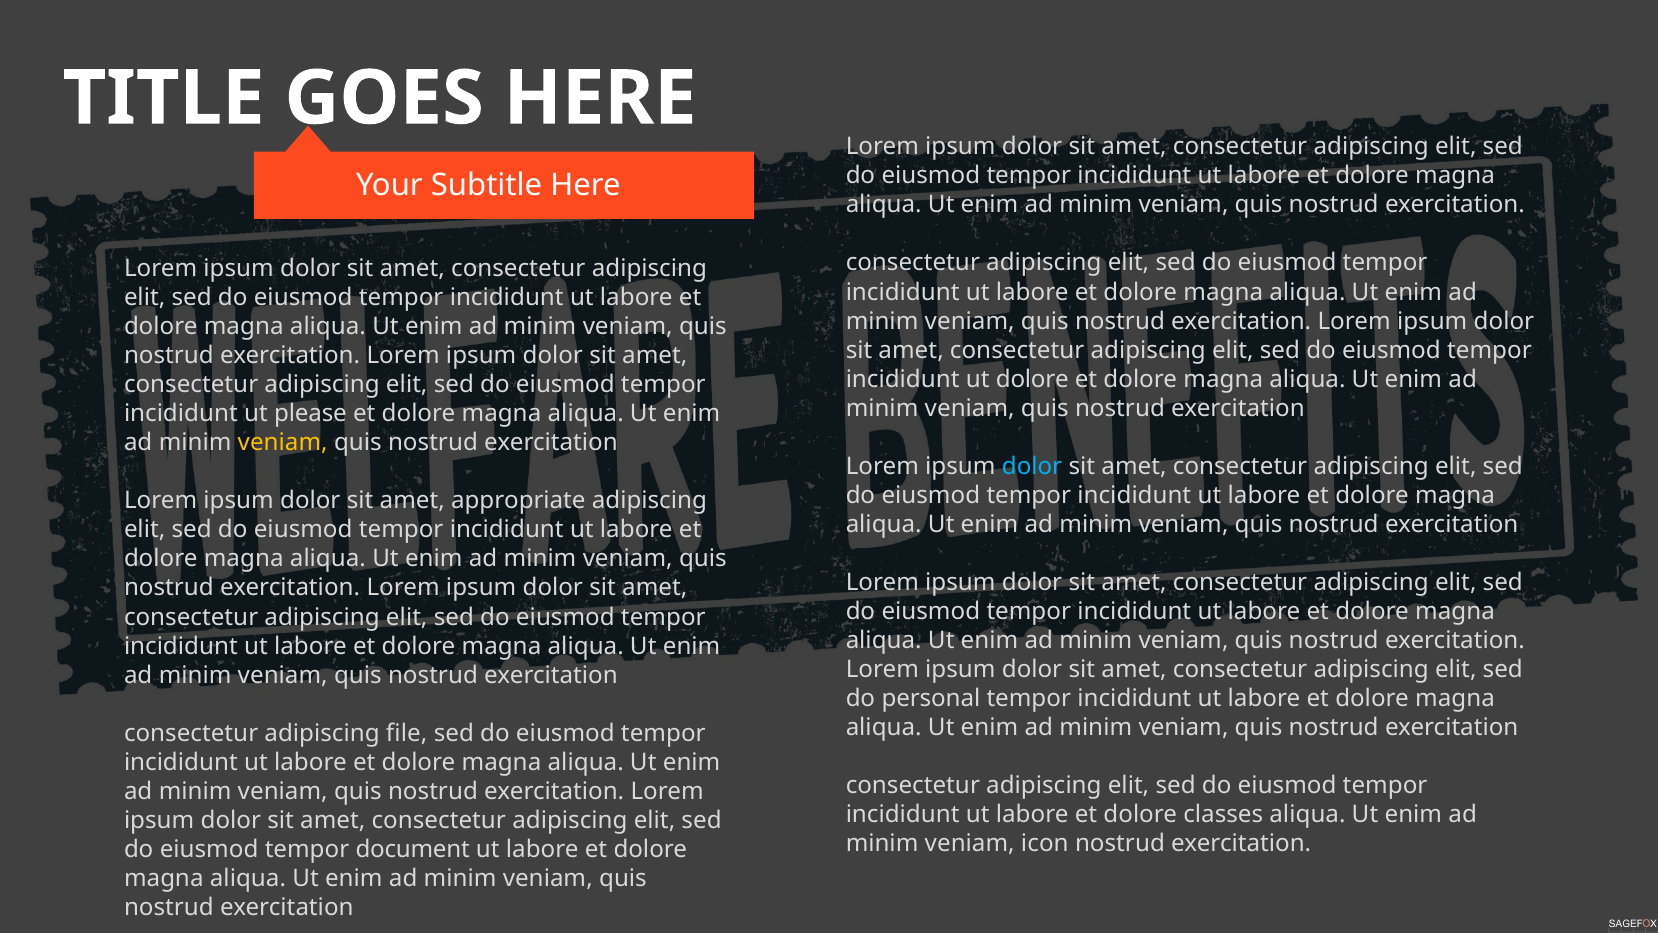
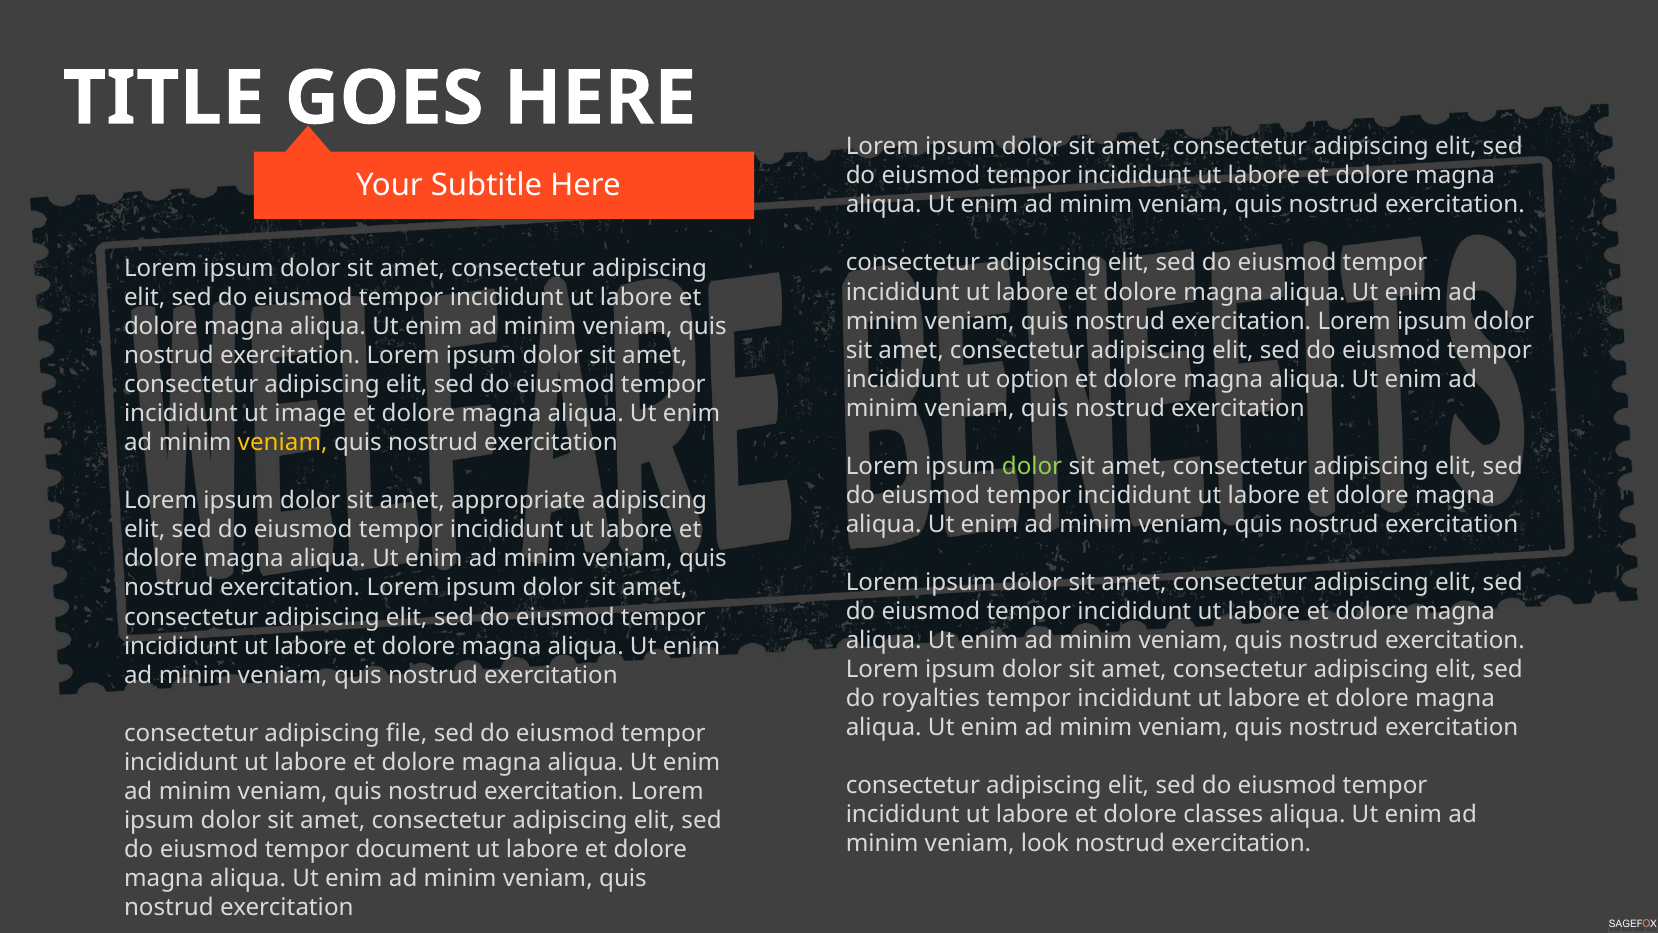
ut dolore: dolore -> option (1032, 379)
please: please -> image (310, 414)
dolor colour: light blue -> light green (1032, 466)
personal: personal -> royalties (931, 698)
icon: icon -> look (1045, 844)
